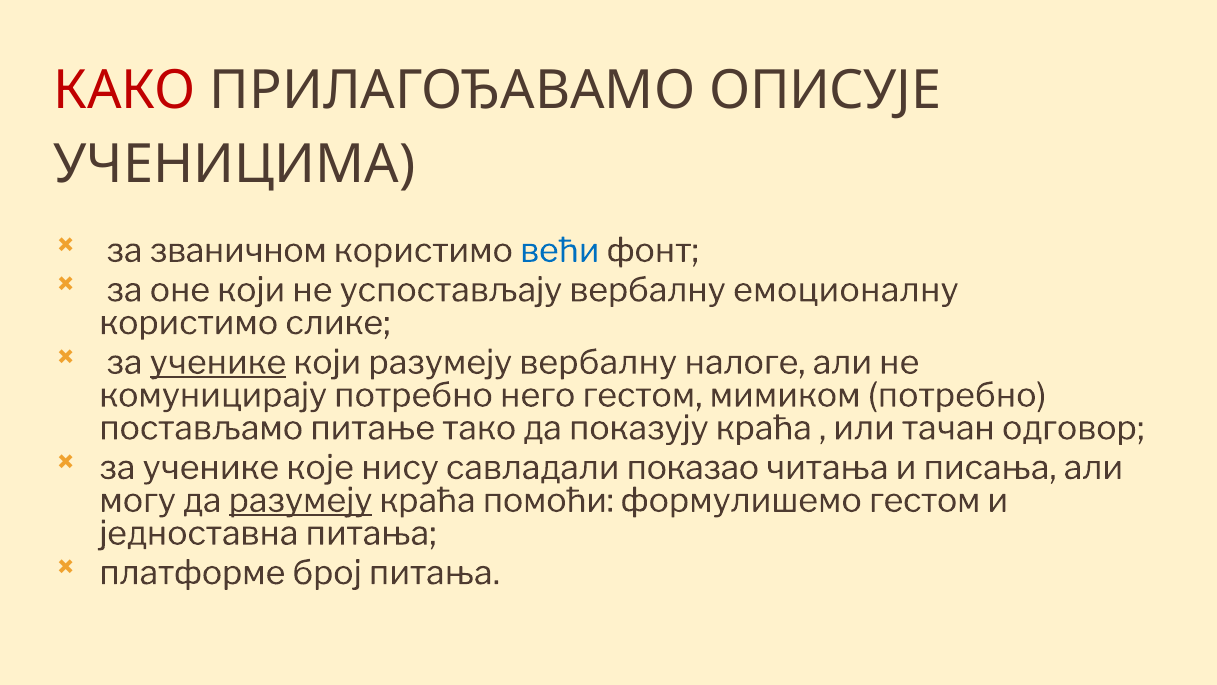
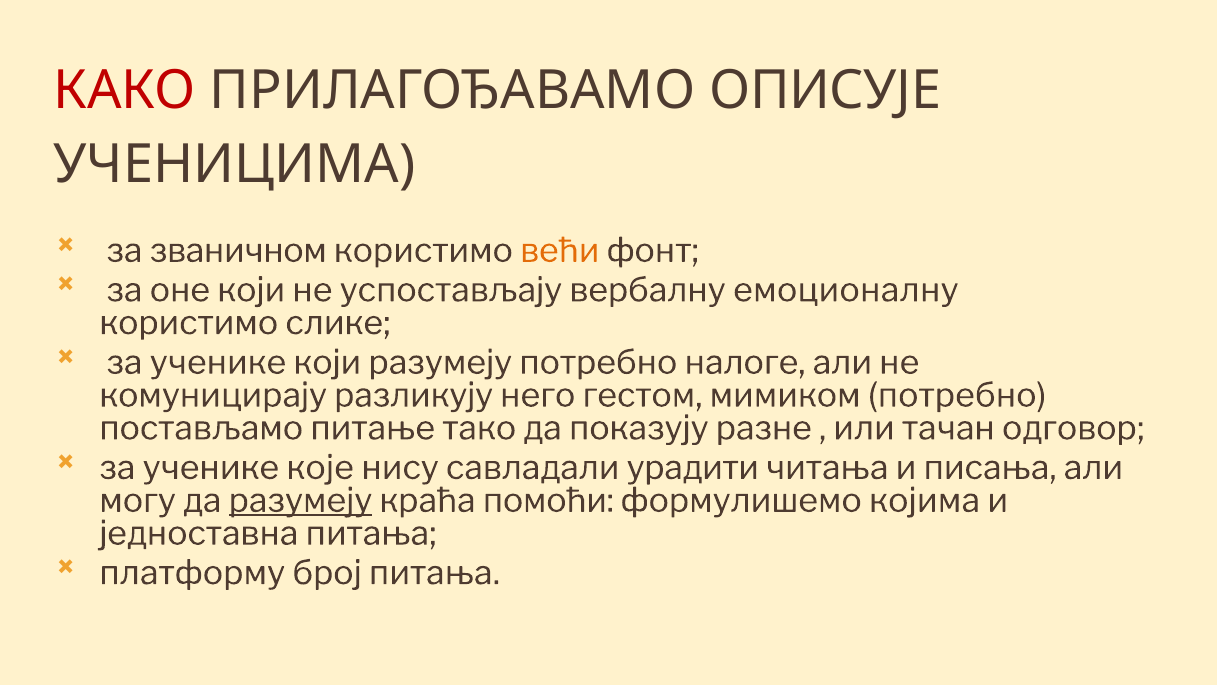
већи colour: blue -> orange (560, 250)
ученике underline: present -> none (218, 362)
разумеју вербалну: вербалну -> потребно (598, 362)
комуницирају потребно: потребно -> разликују (414, 395)
показују краћа: краћа -> разне (764, 428)
показао: показао -> урадити (693, 467)
формулишемо гестом: гестом -> којима (925, 500)
платформе: платформе -> платформу (192, 573)
